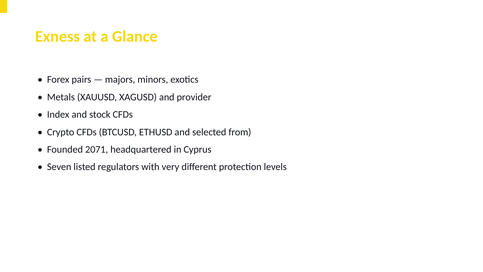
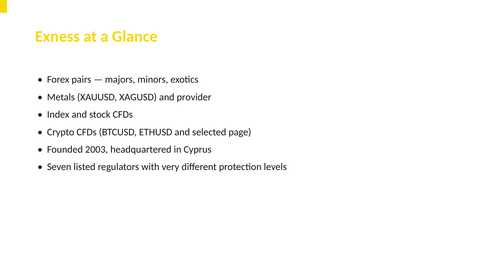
from: from -> page (240, 132)
2071: 2071 -> 2003 (97, 149)
